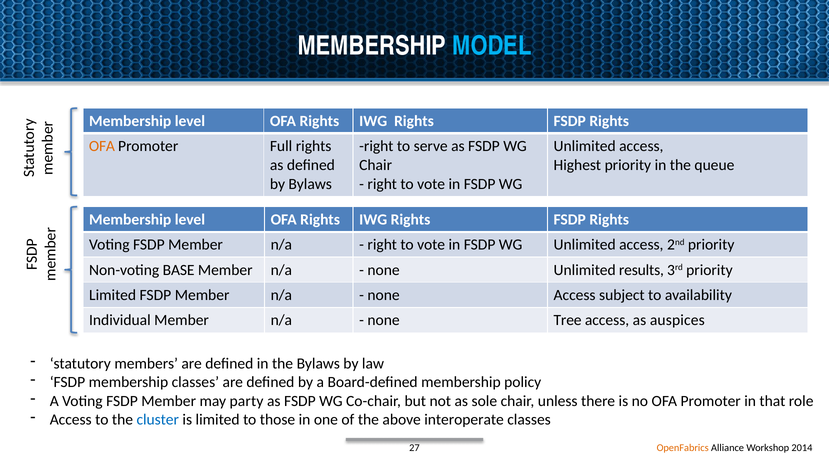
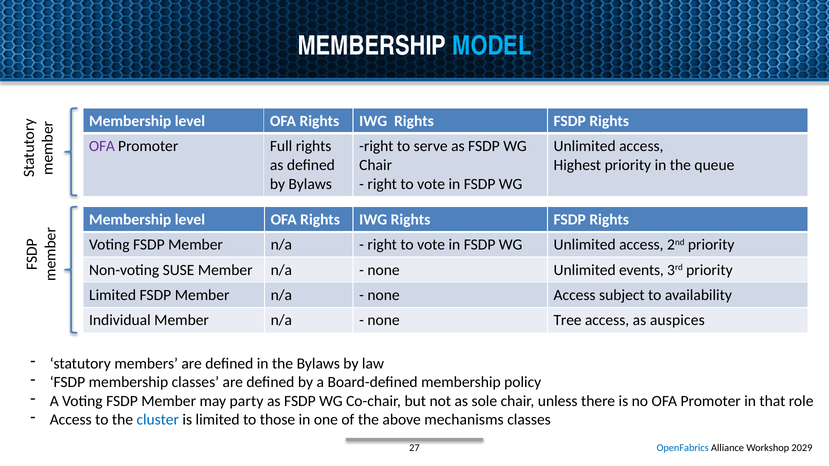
OFA colour: orange -> purple (102, 146)
BASE: BASE -> SUSE (179, 270)
results: results -> events (641, 270)
interoperate: interoperate -> mechanisms (464, 420)
OpenFabrics colour: orange -> blue (683, 448)
2014: 2014 -> 2029 (802, 448)
